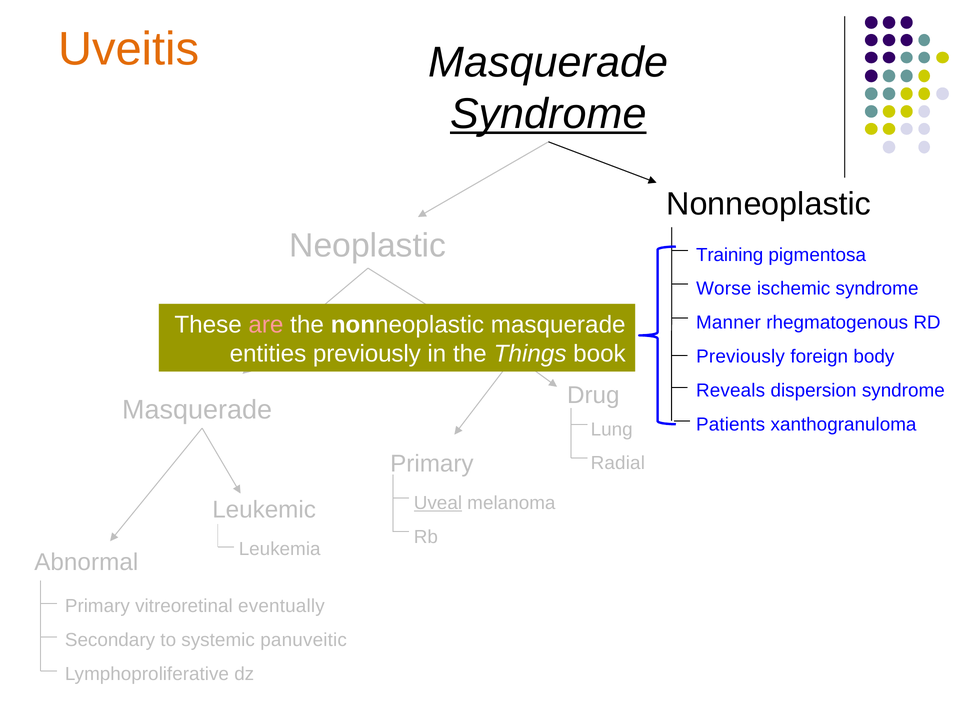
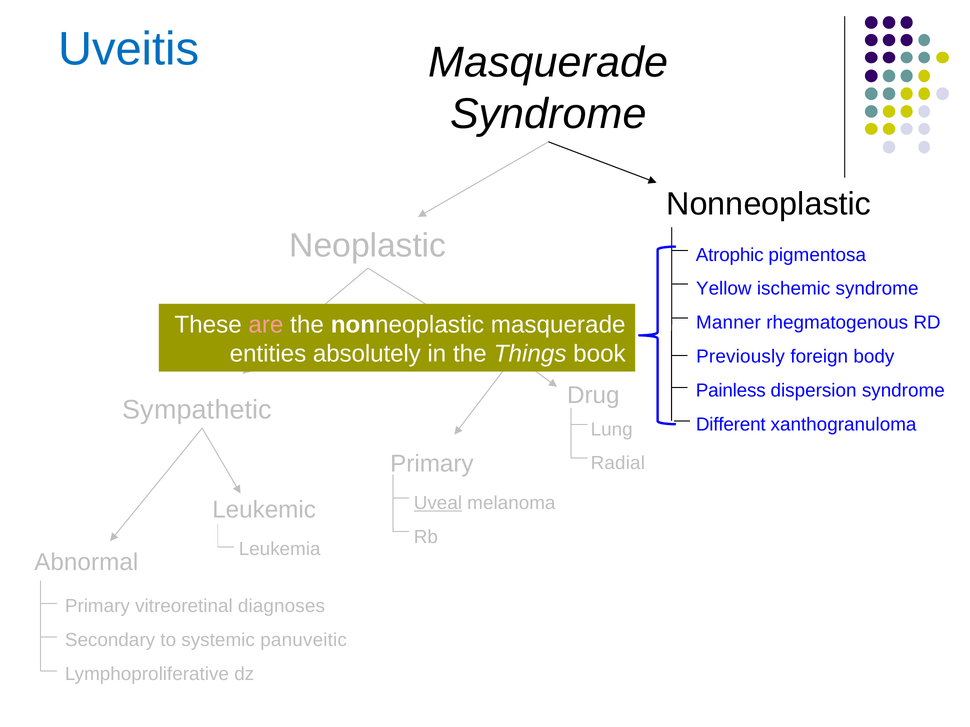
Uveitis colour: orange -> blue (129, 49)
Syndrome underline: present -> none (548, 114)
Training: Training -> Atrophic (730, 255)
Worse: Worse -> Yellow (724, 289)
entities previously: previously -> absolutely (367, 354)
Reveals: Reveals -> Painless (731, 391)
Masquerade: Masquerade -> Sympathetic (197, 410)
Patients: Patients -> Different (731, 425)
eventually: eventually -> diagnoses (281, 607)
